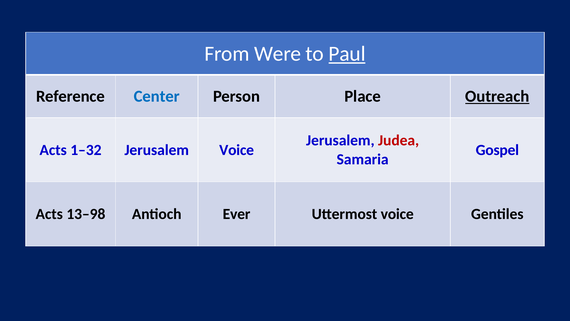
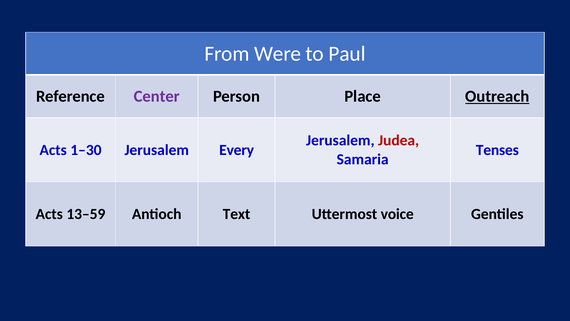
Paul underline: present -> none (347, 54)
Center colour: blue -> purple (157, 96)
1–32: 1–32 -> 1–30 (86, 150)
Jerusalem Voice: Voice -> Every (237, 150)
Gospel: Gospel -> Tenses (497, 150)
13–98: 13–98 -> 13–59 (86, 214)
Ever: Ever -> Text (237, 214)
